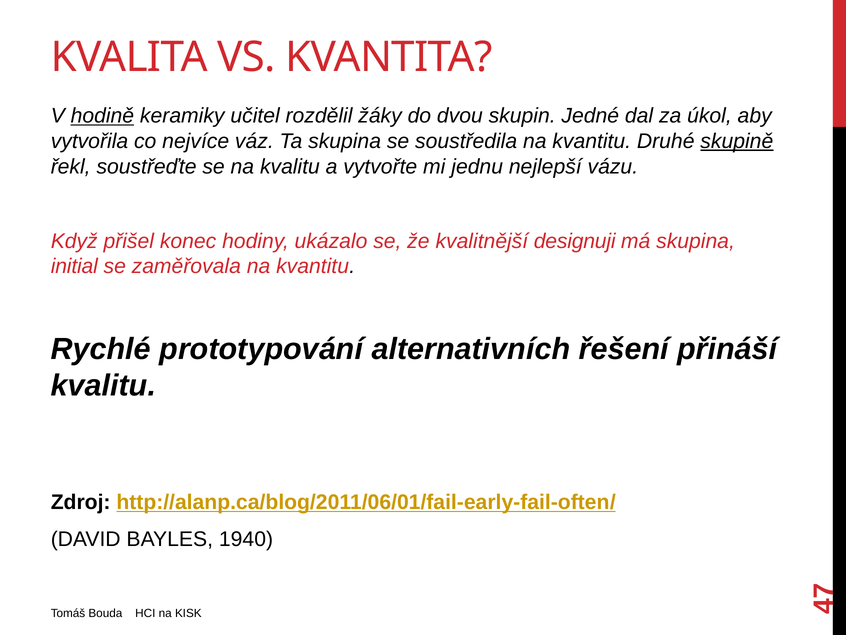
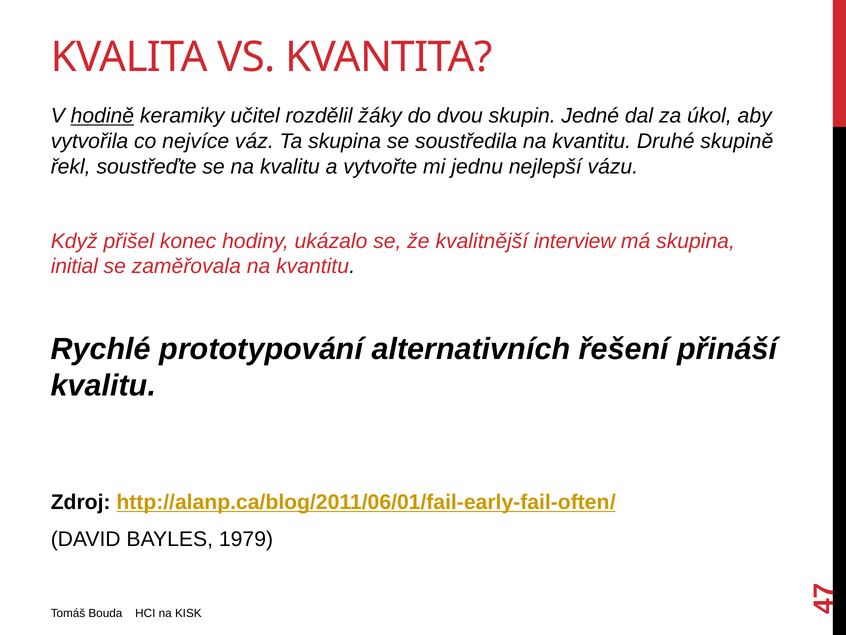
skupině underline: present -> none (737, 141)
designuji: designuji -> interview (575, 241)
1940: 1940 -> 1979 (246, 539)
